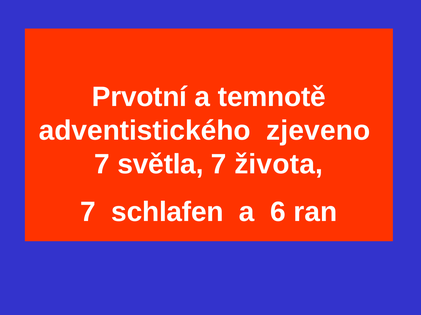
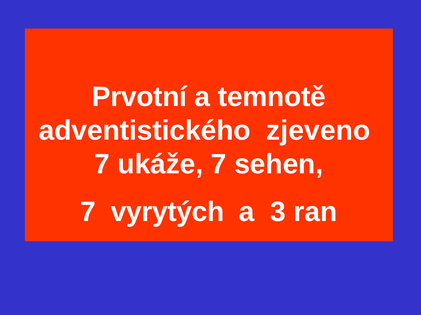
světla: světla -> ukáže (160, 165)
života: života -> sehen (279, 165)
schlafen: schlafen -> vyrytých (168, 212)
6: 6 -> 3 (278, 212)
